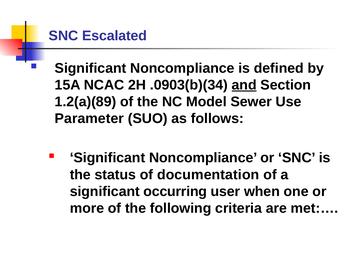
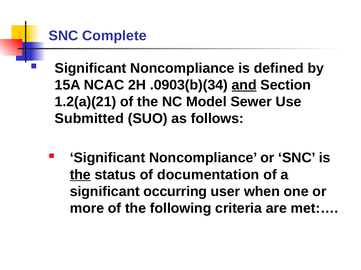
Escalated: Escalated -> Complete (114, 36)
1.2(a)(89: 1.2(a)(89 -> 1.2(a)(21 (85, 102)
Parameter: Parameter -> Submitted (89, 119)
the underline: none -> present (80, 175)
